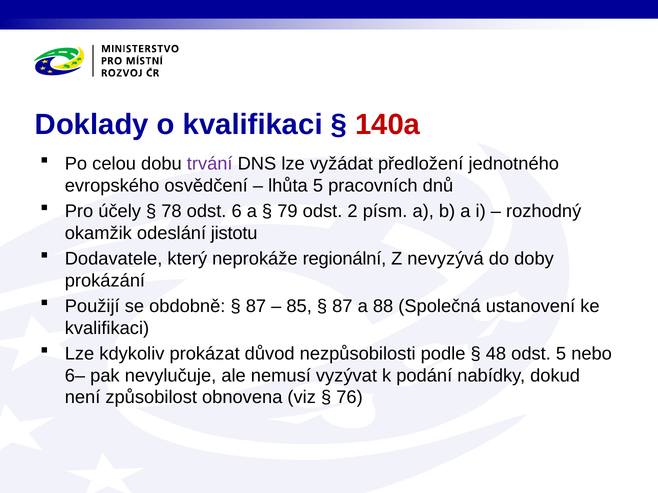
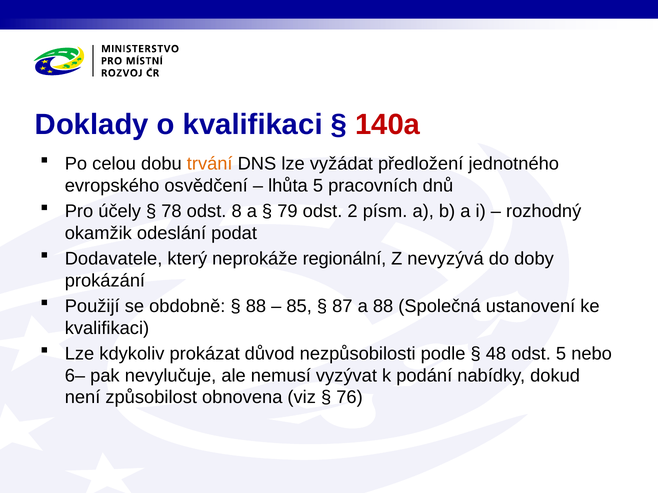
trvání colour: purple -> orange (210, 164)
6: 6 -> 8 (237, 211)
jistotu: jistotu -> podat (234, 233)
87: 87 -> 88 (256, 306)
